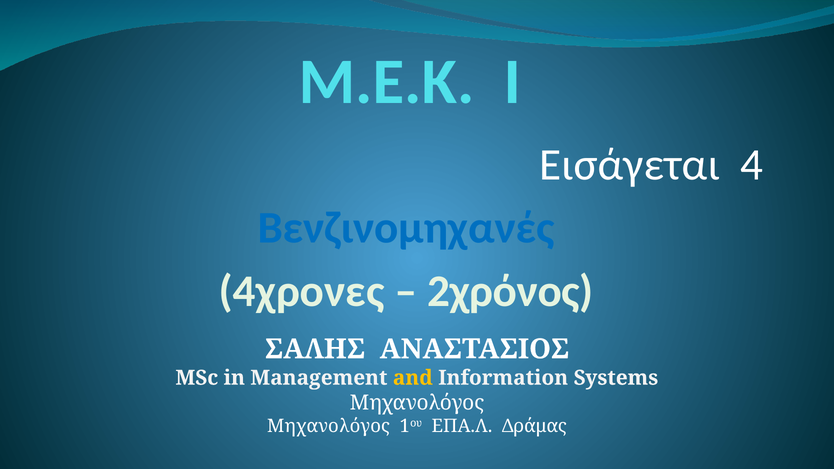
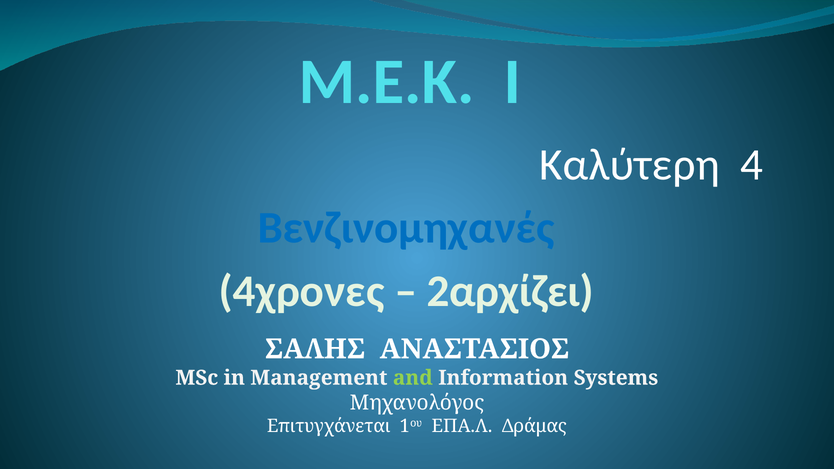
Εισάγεται: Εισάγεται -> Καλύτερη (630, 165)
2χρόνος: 2χρόνος -> 2αρχίζει (510, 292)
and colour: yellow -> light green (413, 378)
Μηχανολόγος: Μηχανολόγος -> Επιτυγχάνεται (329, 426)
